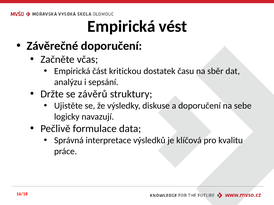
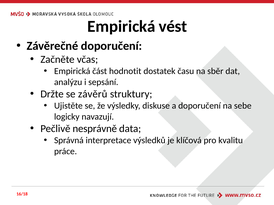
kritickou: kritickou -> hodnotit (125, 71)
formulace: formulace -> nesprávně (95, 129)
